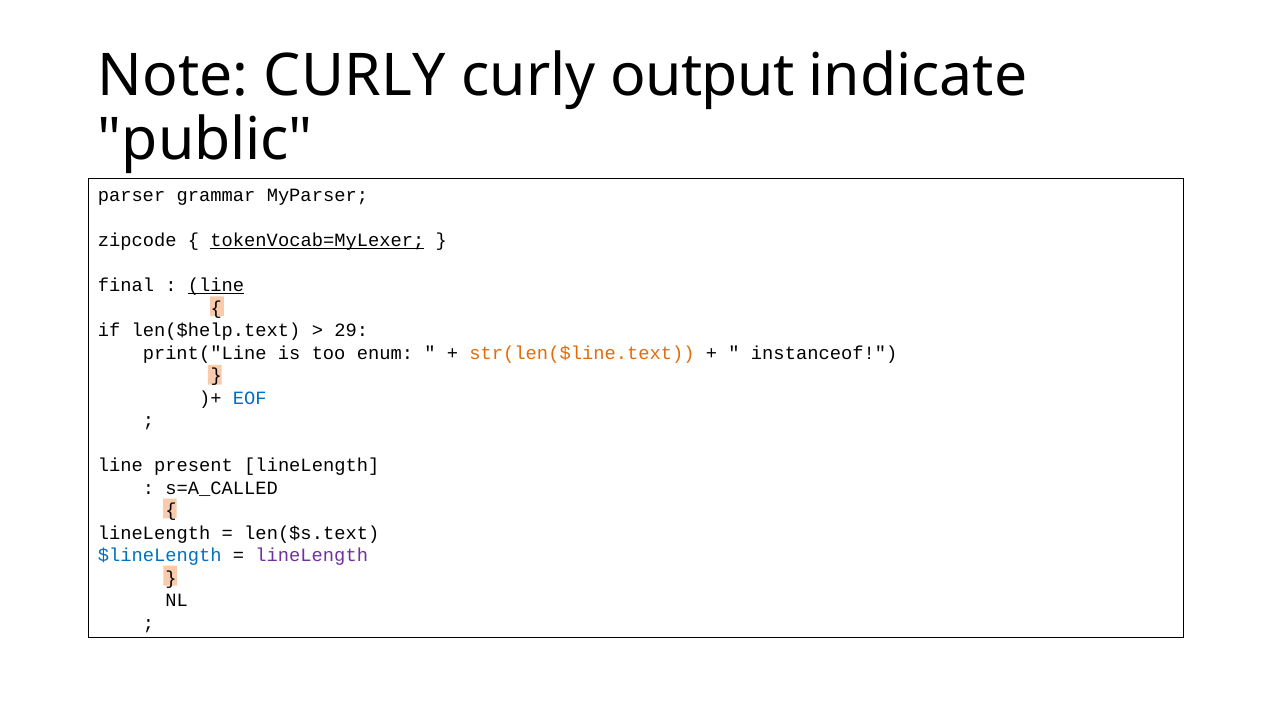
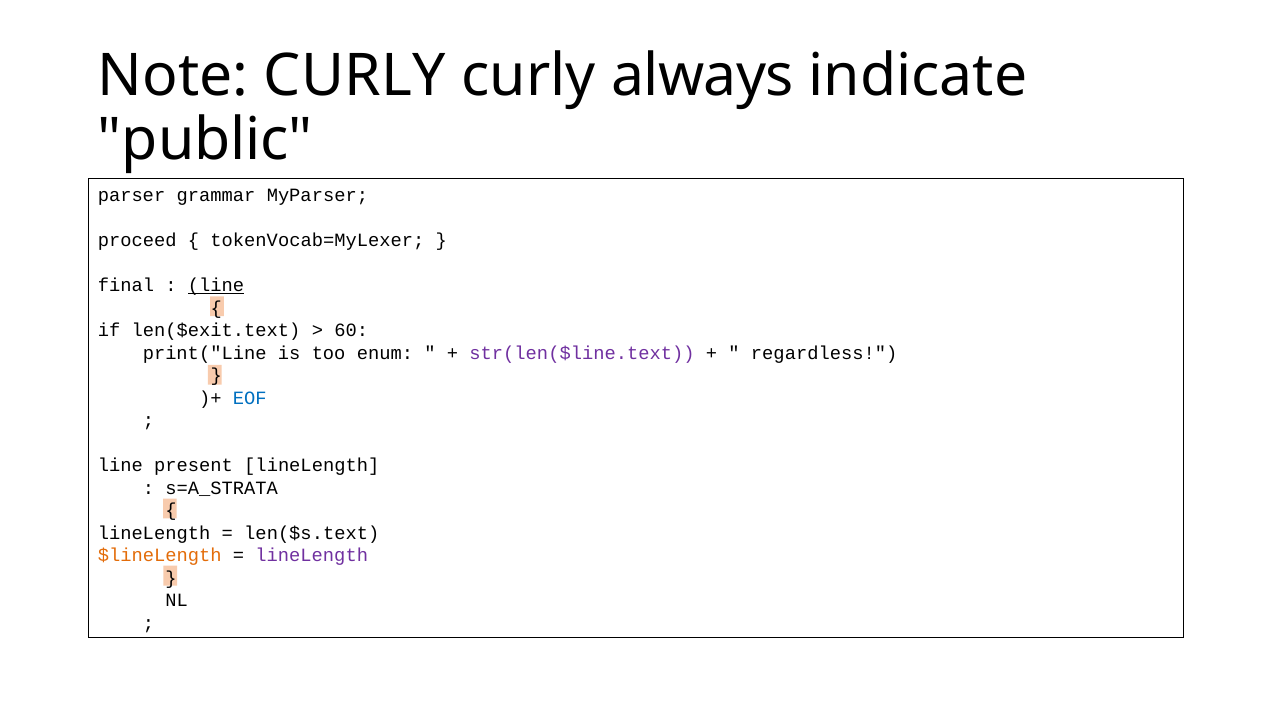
output: output -> always (703, 76)
zipcode: zipcode -> proceed (137, 240)
tokenVocab=MyLexer underline: present -> none (317, 240)
len($help.text: len($help.text -> len($exit.text (216, 330)
29: 29 -> 60 (351, 330)
str(len($line.text colour: orange -> purple (582, 353)
instanceof: instanceof -> regardless (824, 353)
s=A_CALLED: s=A_CALLED -> s=A_STRATA (222, 488)
$lineLength colour: blue -> orange (160, 555)
